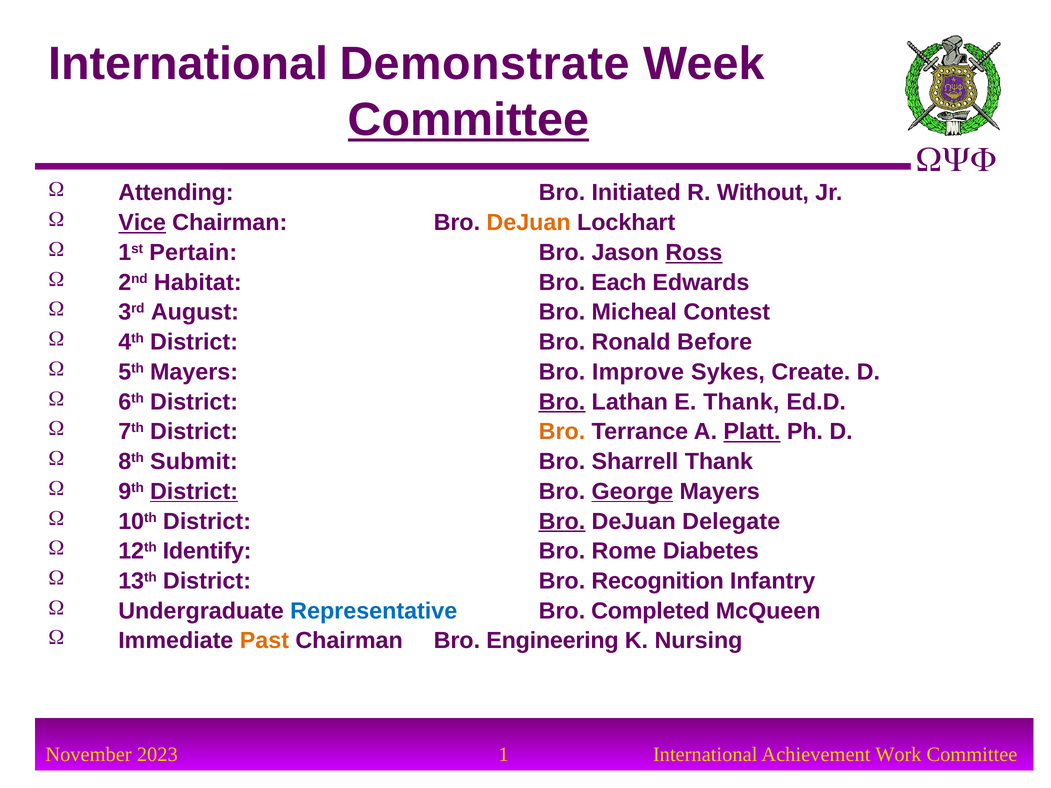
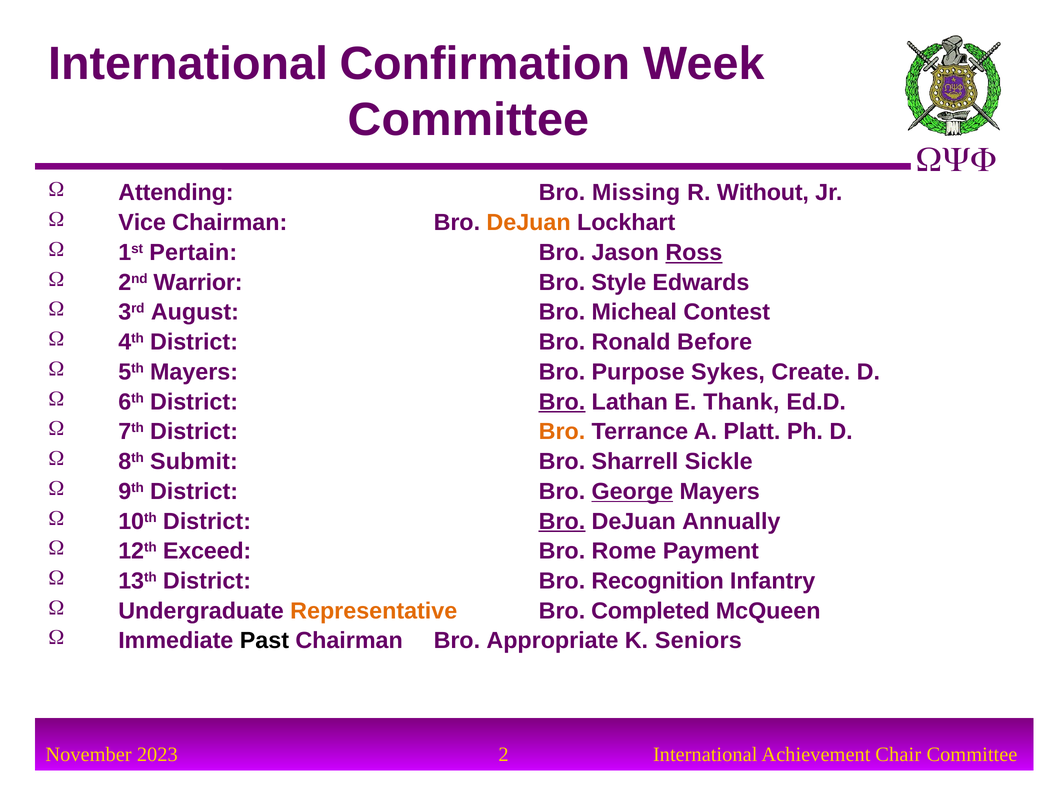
Demonstrate: Demonstrate -> Confirmation (485, 64)
Committee underline: present -> none (468, 120)
Initiated: Initiated -> Missing (636, 193)
Vice underline: present -> none (142, 223)
Habitat: Habitat -> Warrior (198, 282)
Each: Each -> Style (619, 282)
Improve: Improve -> Purpose (638, 372)
Platt underline: present -> none (752, 432)
Sharrell Thank: Thank -> Sickle (719, 462)
District underline: present -> none (194, 492)
Delegate: Delegate -> Annually (731, 521)
Identify: Identify -> Exceed (207, 551)
Diabetes: Diabetes -> Payment (711, 551)
Representative colour: blue -> orange (374, 611)
Past colour: orange -> black (264, 641)
Engineering: Engineering -> Appropriate (552, 641)
Nursing: Nursing -> Seniors (698, 641)
1: 1 -> 2 (504, 755)
Work: Work -> Chair (898, 755)
